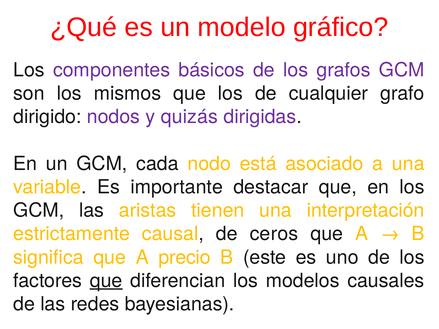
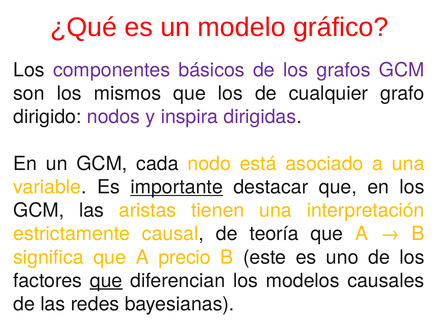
quizás: quizás -> inspira (189, 117)
importante underline: none -> present (177, 187)
ceros: ceros -> teoría (274, 234)
